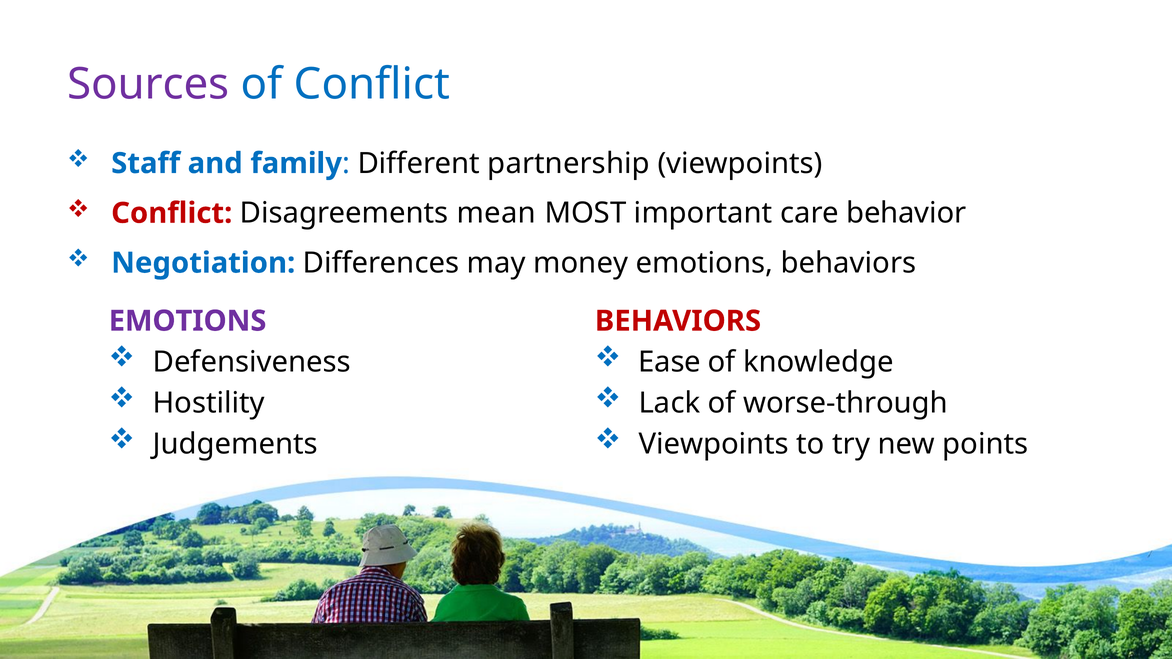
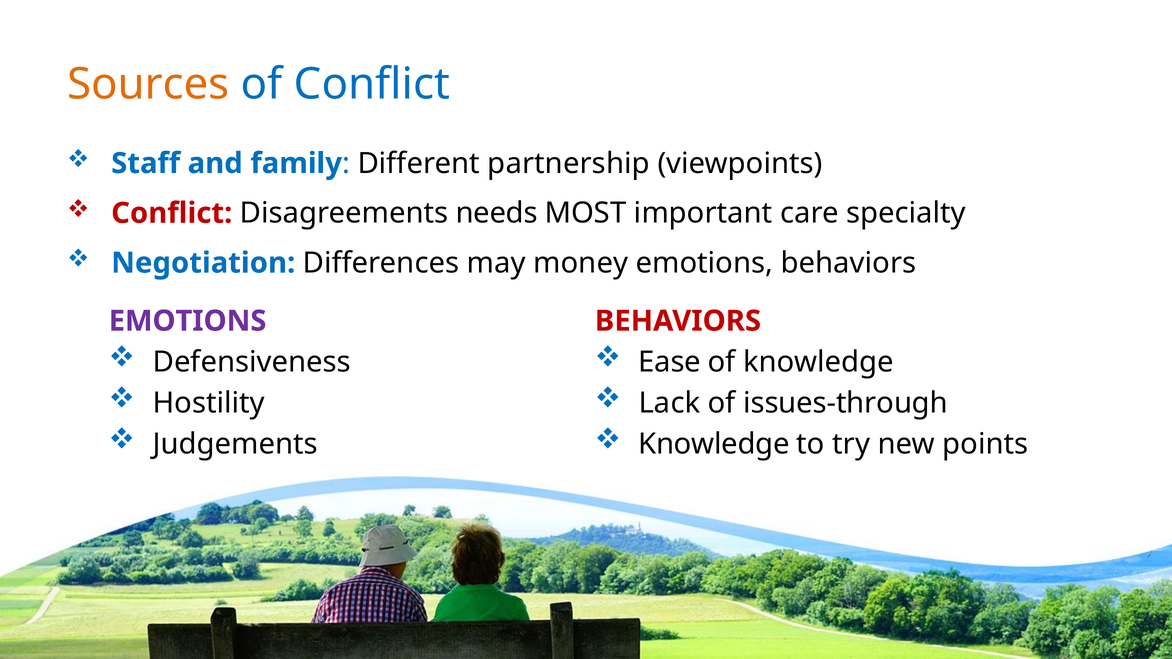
Sources colour: purple -> orange (148, 84)
mean: mean -> needs (497, 213)
behavior: behavior -> specialty (906, 213)
worse-through: worse-through -> issues-through (846, 403)
Viewpoints: Viewpoints -> Knowledge (714, 444)
